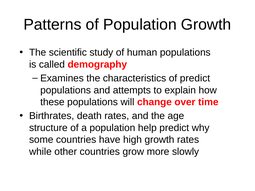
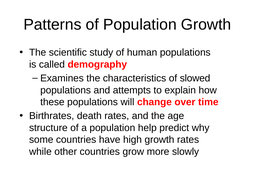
of predict: predict -> slowed (195, 78)
